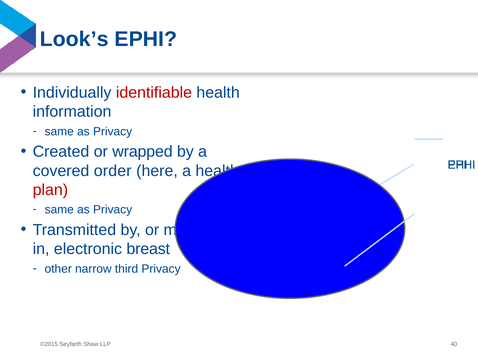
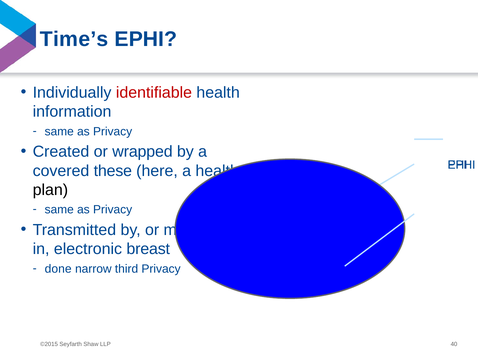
Look’s: Look’s -> Time’s (74, 39)
order: order -> these (113, 171)
plan colour: red -> black (50, 190)
other: other -> done (58, 269)
